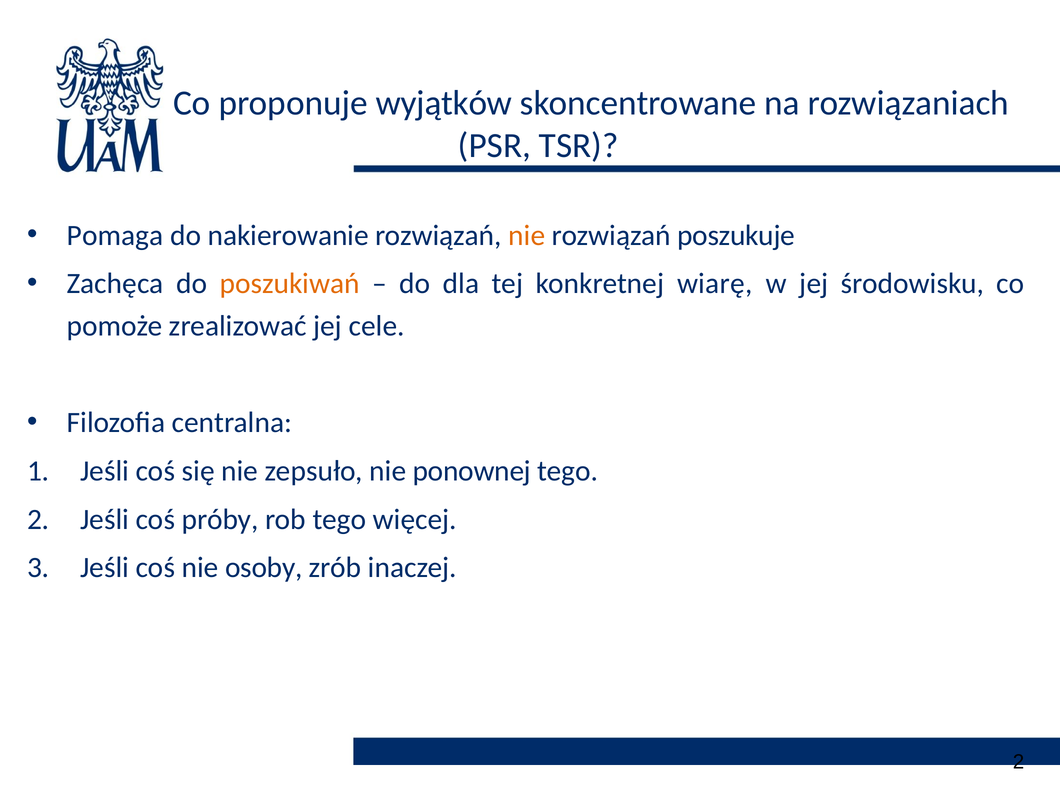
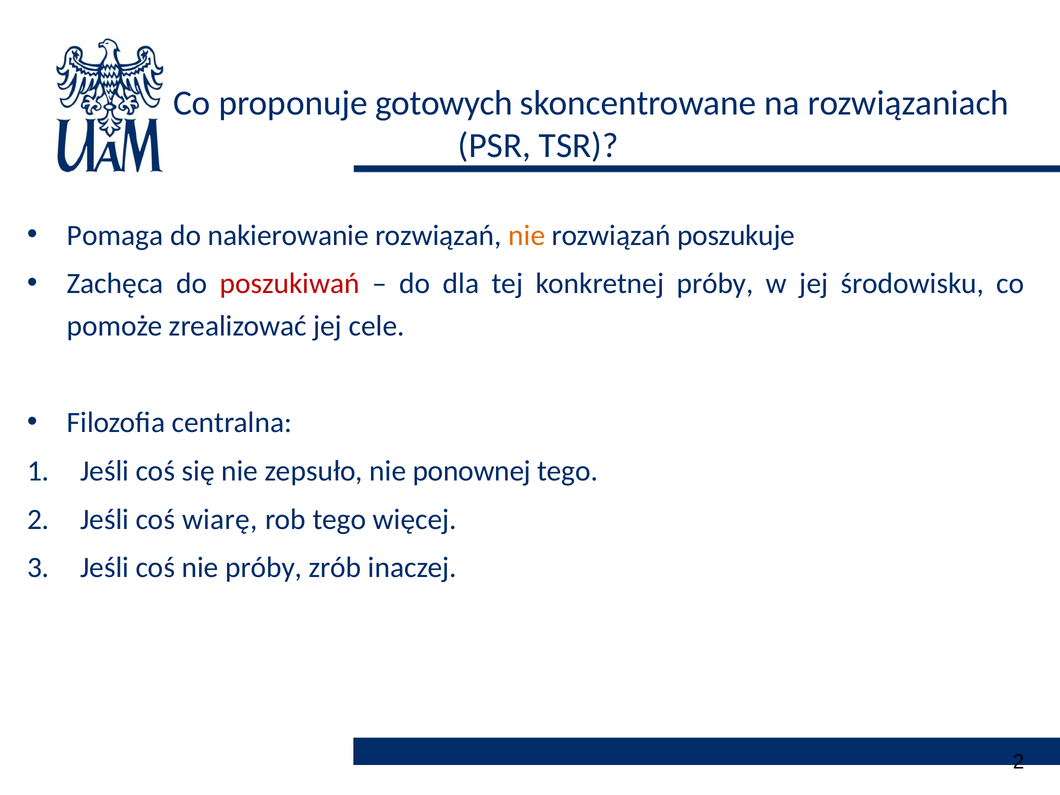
wyjątków: wyjątków -> gotowych (444, 103)
poszukiwań colour: orange -> red (290, 284)
konkretnej wiarę: wiarę -> próby (715, 284)
próby: próby -> wiarę (220, 519)
nie osoby: osoby -> próby (264, 568)
